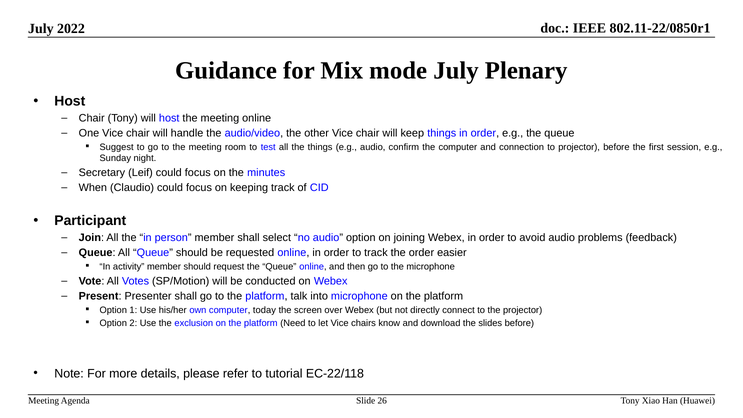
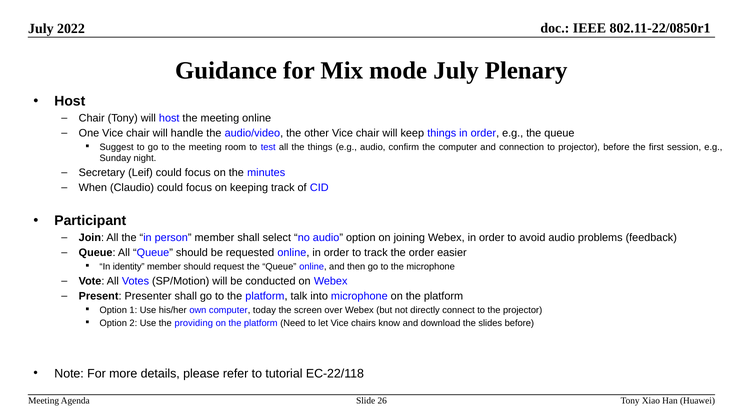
activity: activity -> identity (129, 267)
exclusion: exclusion -> providing (194, 323)
